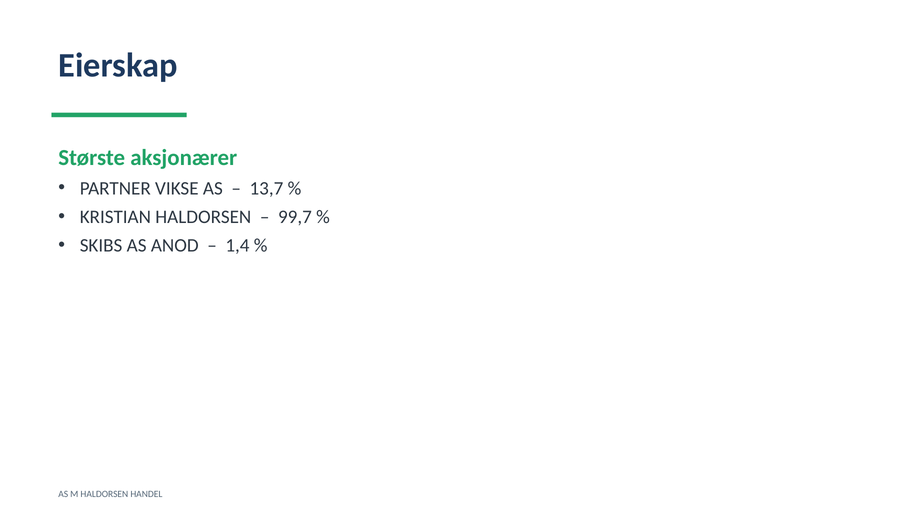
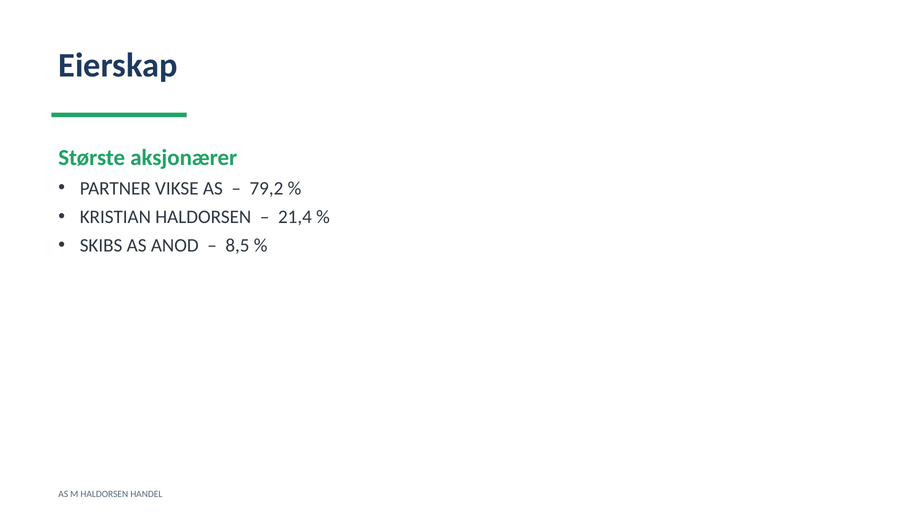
13,7: 13,7 -> 79,2 (266, 188)
99,7: 99,7 -> 21,4 (295, 217)
1,4: 1,4 -> 8,5 (237, 246)
